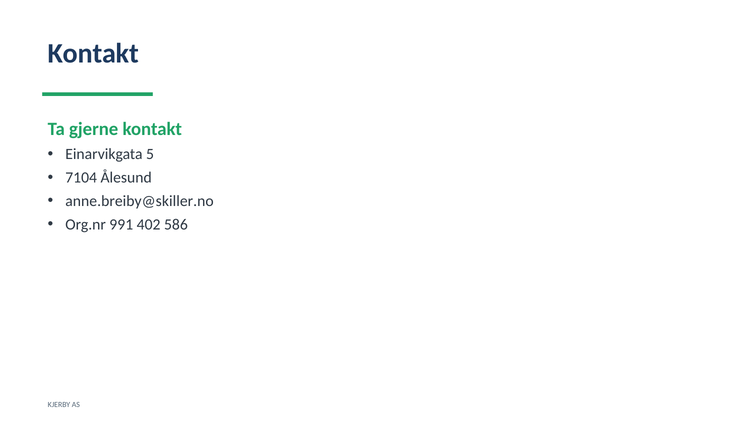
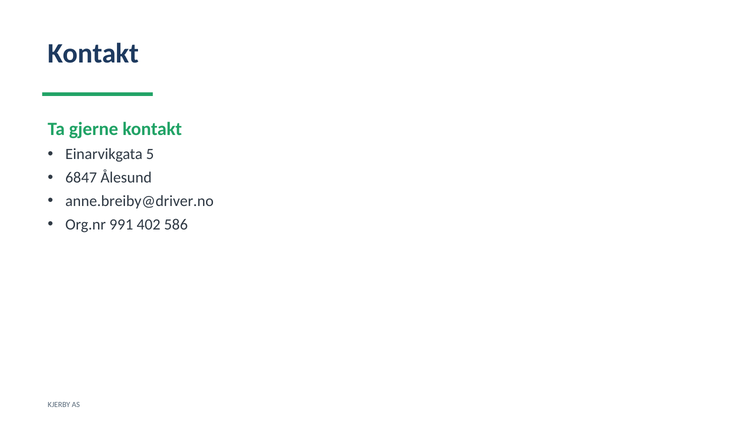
7104: 7104 -> 6847 (81, 178)
anne.breiby@skiller.no: anne.breiby@skiller.no -> anne.breiby@driver.no (140, 201)
